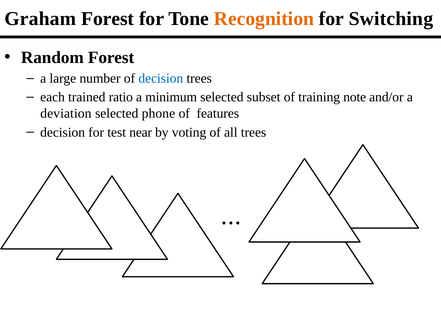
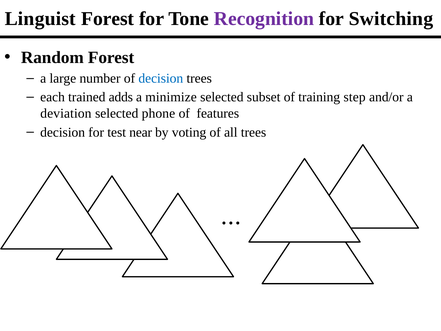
Graham: Graham -> Linguist (40, 19)
Recognition colour: orange -> purple (264, 19)
ratio: ratio -> adds (121, 97)
minimum: minimum -> minimize (171, 97)
note: note -> step (355, 97)
